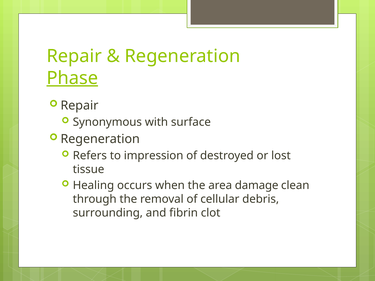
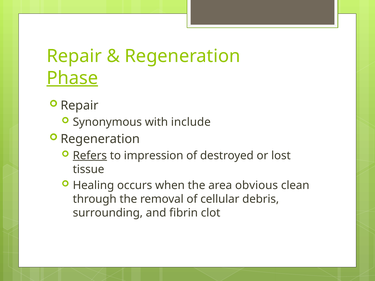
surface: surface -> include (191, 122)
Refers underline: none -> present (90, 156)
damage: damage -> obvious (257, 185)
